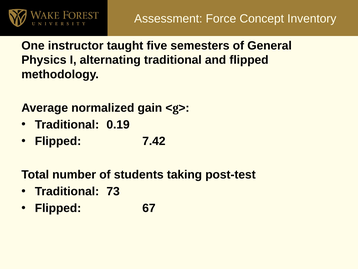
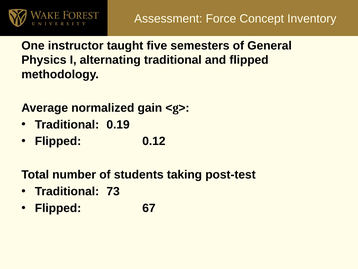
7.42: 7.42 -> 0.12 (154, 141)
